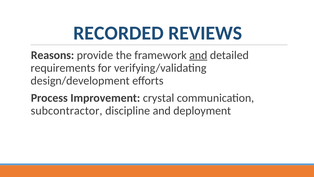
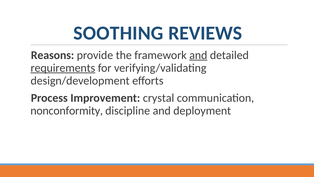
RECORDED: RECORDED -> SOOTHING (118, 33)
requirements underline: none -> present (63, 68)
subcontractor: subcontractor -> nonconformity (67, 110)
